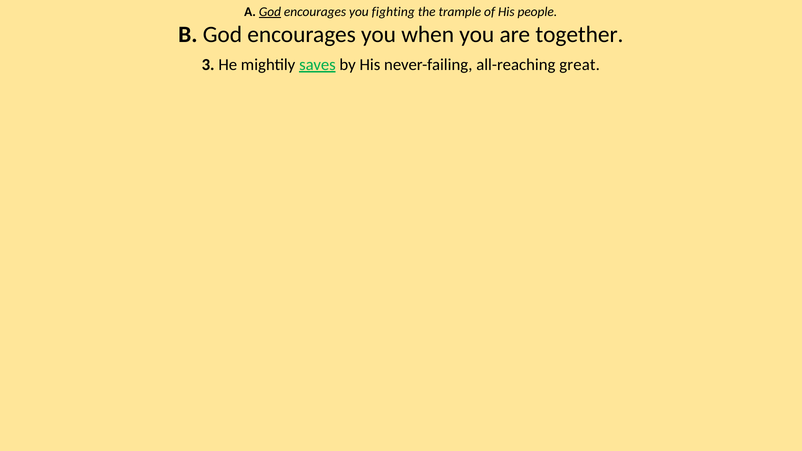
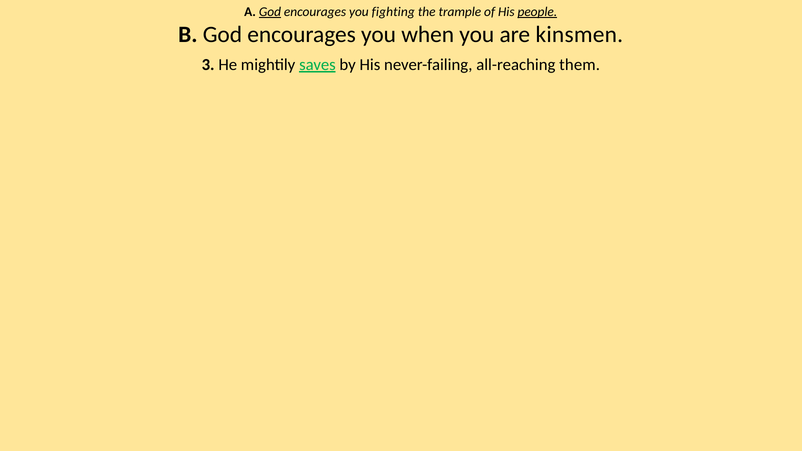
people underline: none -> present (537, 12)
together: together -> kinsmen (579, 35)
great: great -> them (580, 65)
